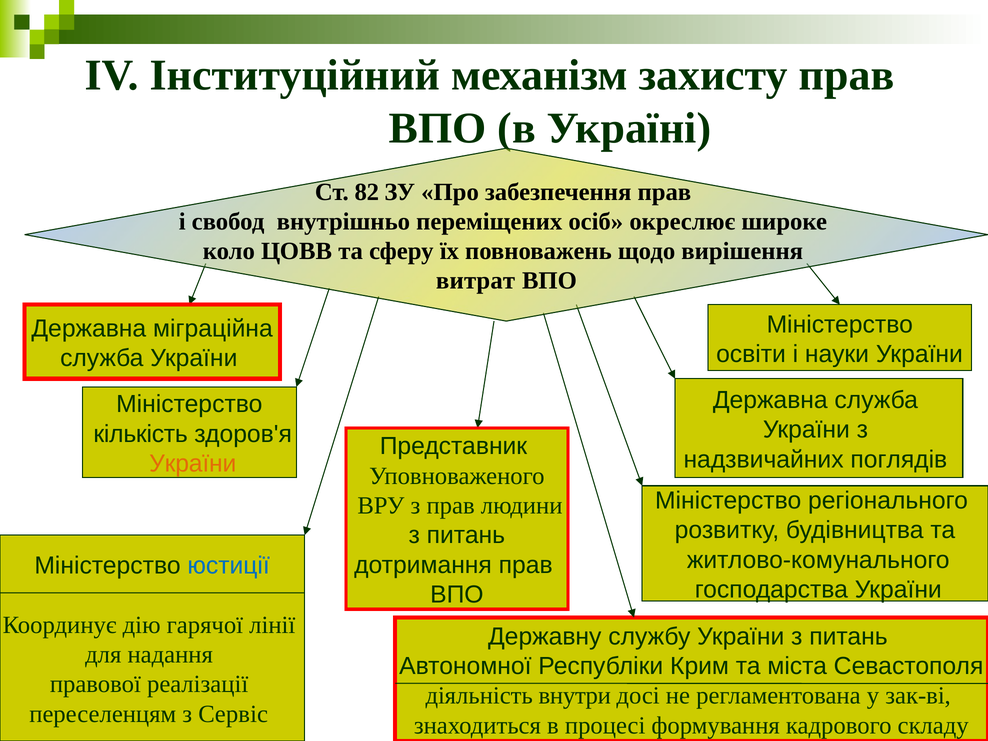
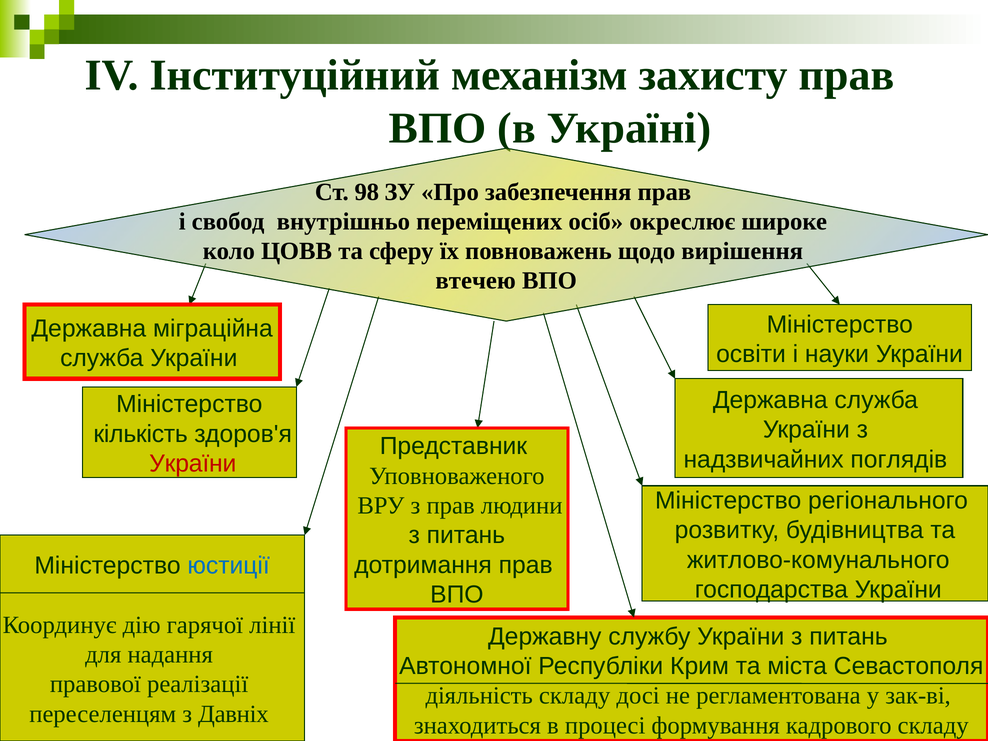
82: 82 -> 98 (367, 192)
витрат: витрат -> втечею (476, 281)
України colour: orange -> red (193, 464)
діяльність внутри: внутри -> складу (575, 696)
Сервіс: Сервіс -> Давніх (233, 714)
